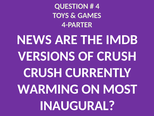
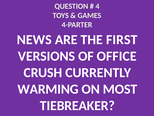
IMDB: IMDB -> FIRST (122, 39)
OF CRUSH: CRUSH -> OFFICE (117, 56)
INAUGURAL: INAUGURAL -> TIEBREAKER (77, 105)
